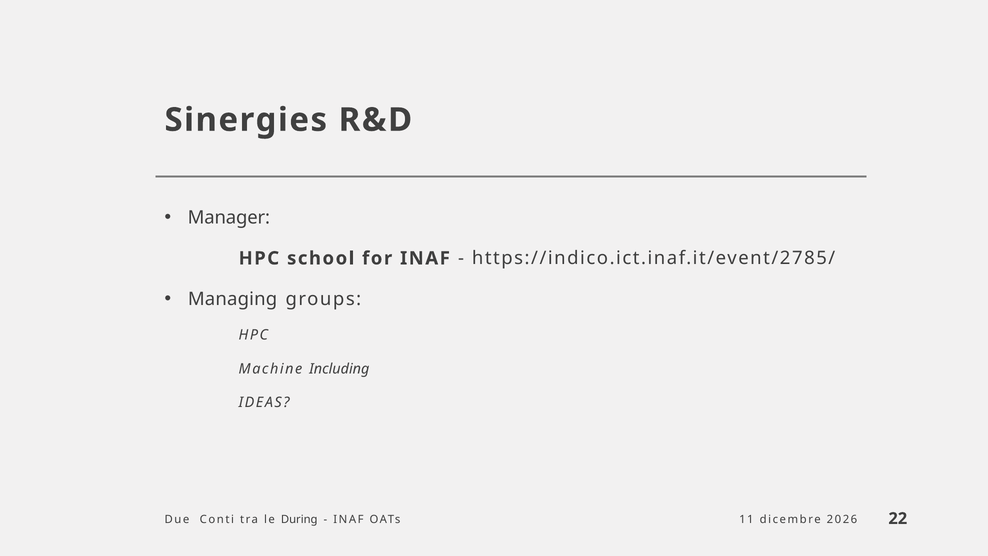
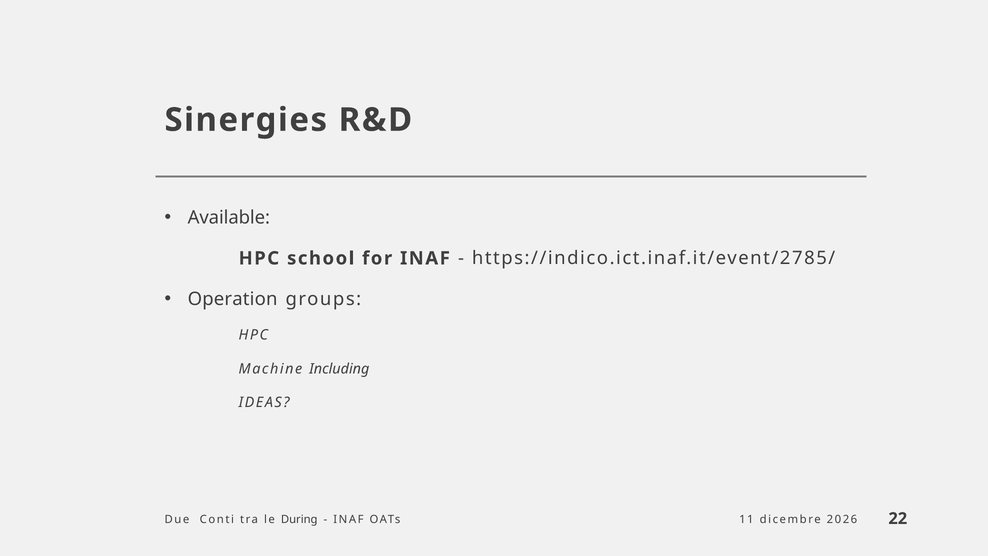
Manager: Manager -> Available (229, 218)
Managing: Managing -> Operation (233, 299)
